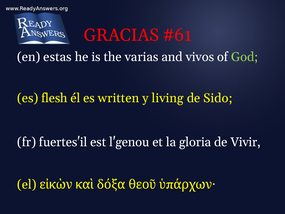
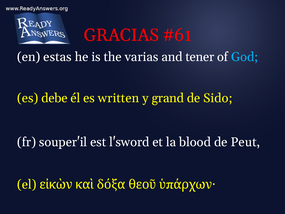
vivos: vivos -> tener (200, 57)
God colour: light green -> light blue (245, 57)
flesh: flesh -> debe (54, 98)
living: living -> grand (168, 98)
fuertes'il: fuertes'il -> souper'il (63, 142)
l'genou: l'genou -> l'sword (129, 142)
gloria: gloria -> blood (195, 142)
Vivir: Vivir -> Peut (245, 142)
